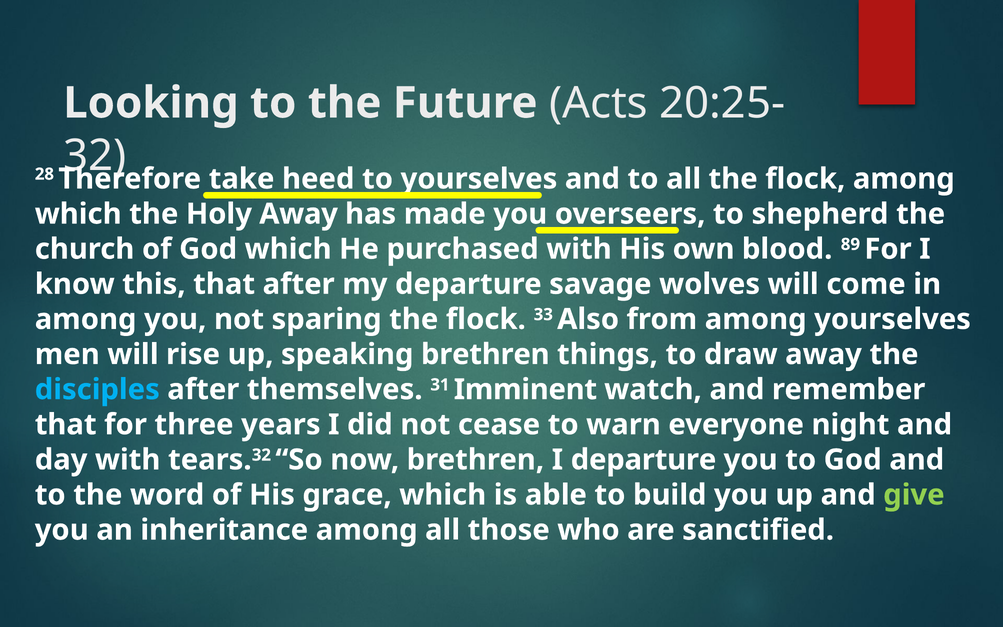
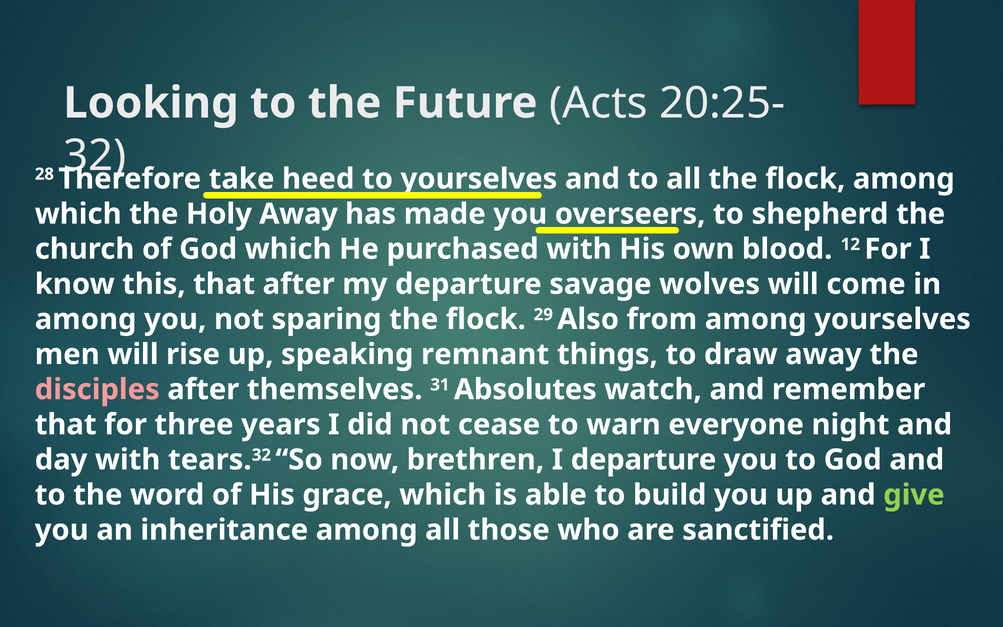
89: 89 -> 12 (850, 244)
33: 33 -> 29 (543, 315)
speaking brethren: brethren -> remnant (485, 354)
disciples colour: light blue -> pink (97, 389)
Imminent: Imminent -> Absolutes (525, 389)
